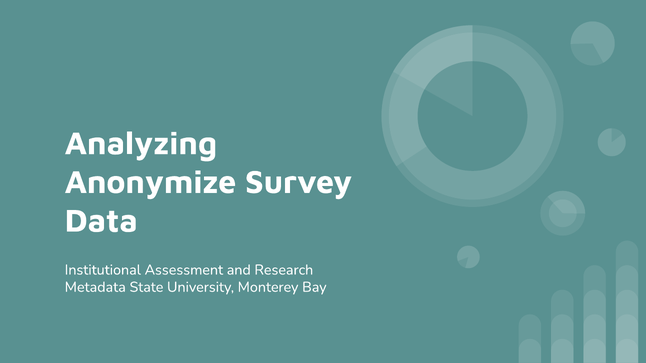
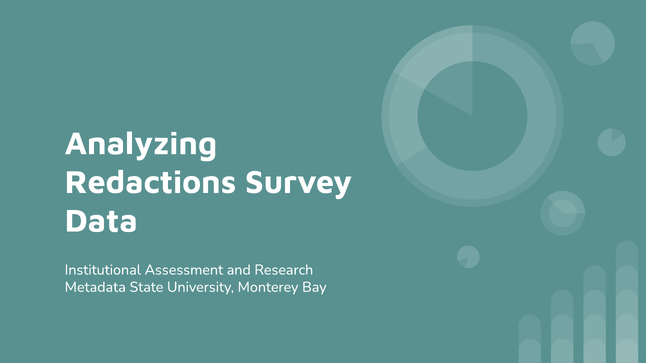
Anonymize: Anonymize -> Redactions (150, 182)
